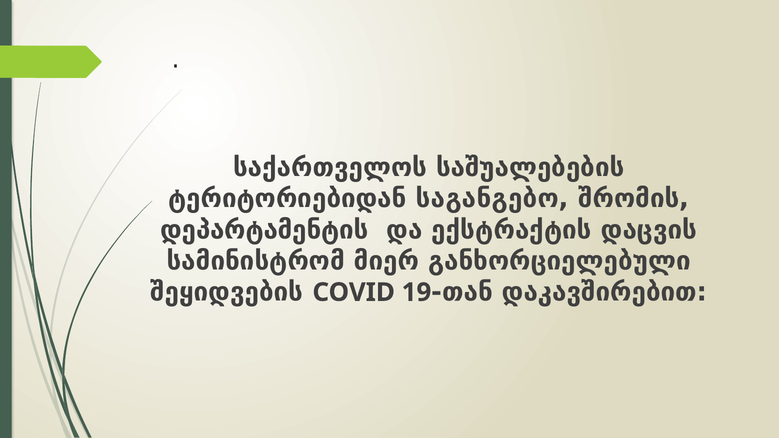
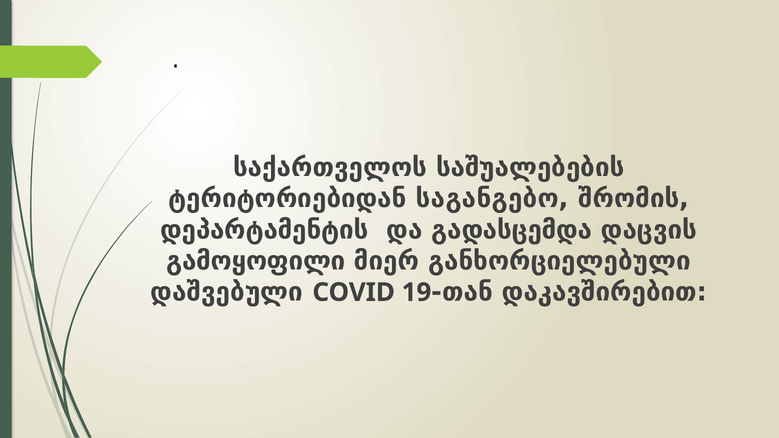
ექსტრაქტის: ექსტრაქტის -> გადასცემდა (512, 230)
სამინისტრომ: სამინისტრომ -> გამოყოფილი (256, 261)
შეყიდვების: შეყიდვების -> დაშვებული (227, 292)
